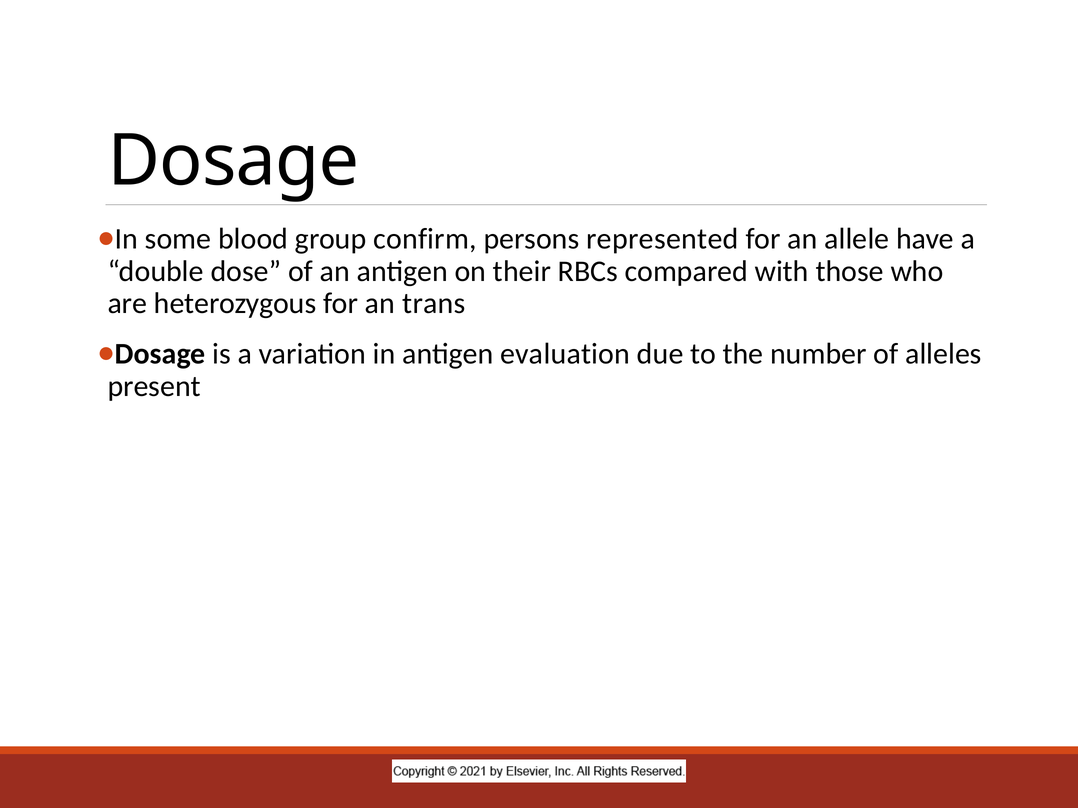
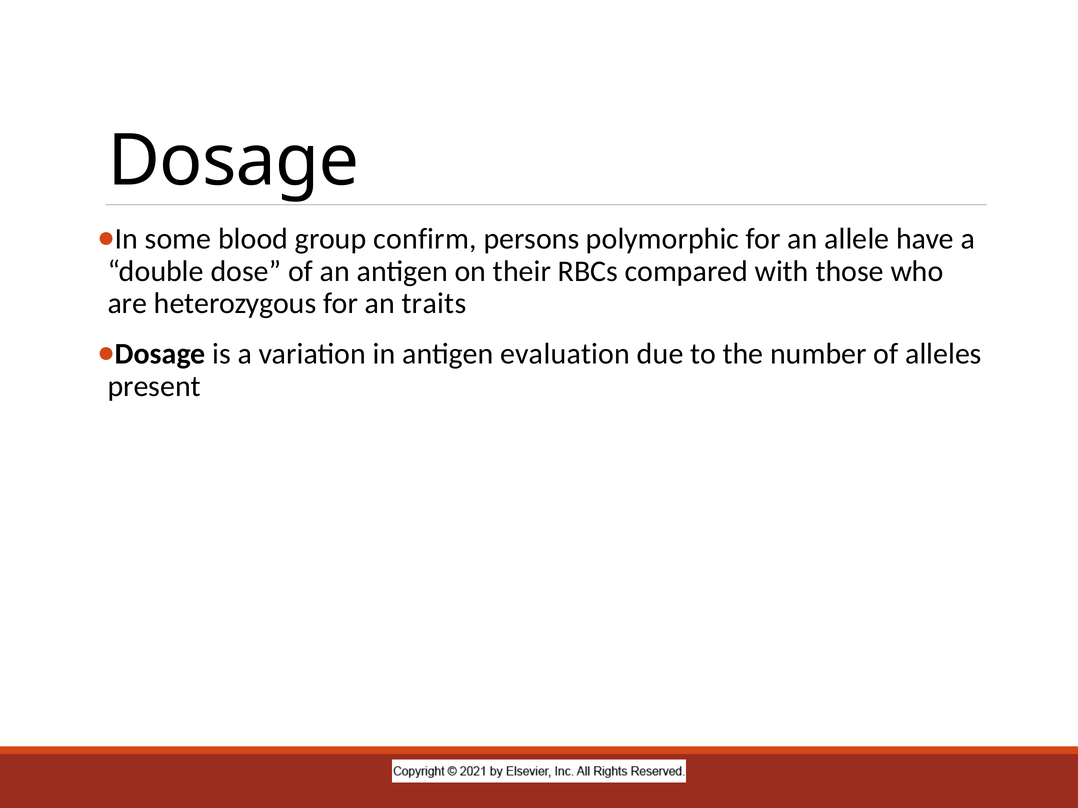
represented: represented -> polymorphic (663, 239)
trans: trans -> traits (434, 304)
